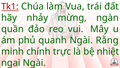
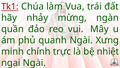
Rằng: Rằng -> Xưng (107, 40)
